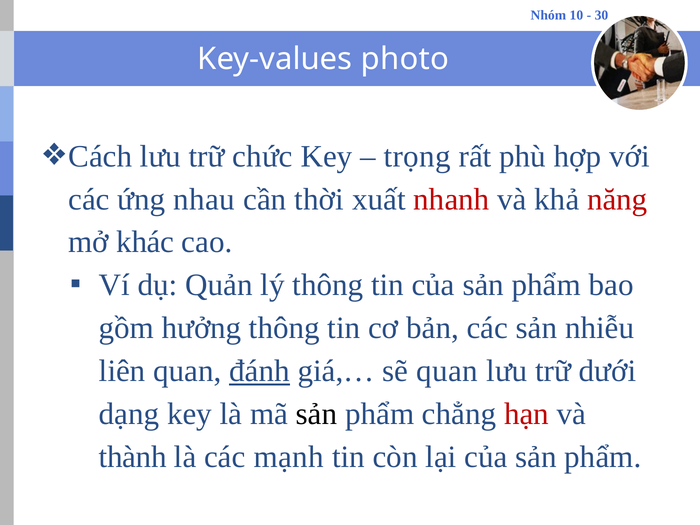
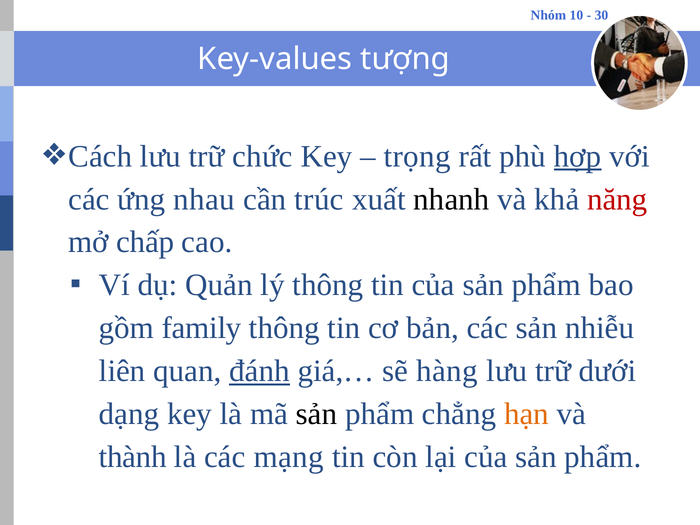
photo: photo -> tượng (405, 59)
hợp underline: none -> present (578, 156)
thời: thời -> trúc (319, 199)
nhanh colour: red -> black (451, 199)
khác: khác -> chấp (145, 242)
hưởng: hưởng -> family (202, 328)
sẽ quan: quan -> hàng (447, 371)
hạn colour: red -> orange (527, 414)
mạnh: mạnh -> mạng (289, 457)
